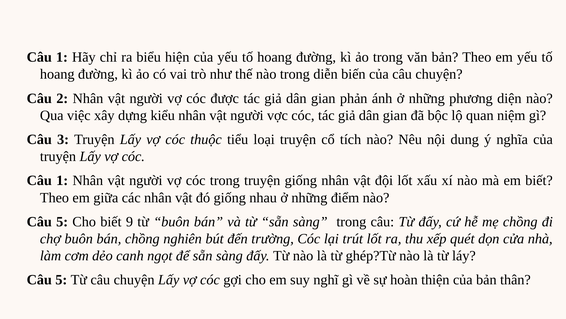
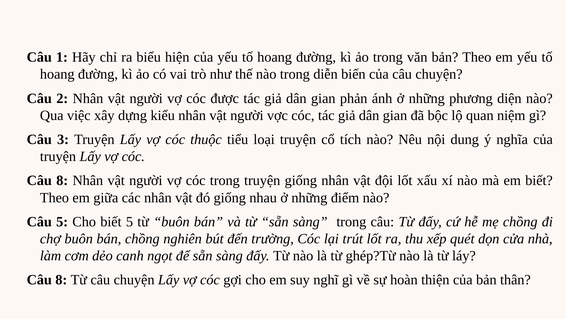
1: 1 -> 8 (62, 180)
biết 9: 9 -> 5 (129, 221)
5: 5 -> 8 (61, 279)
